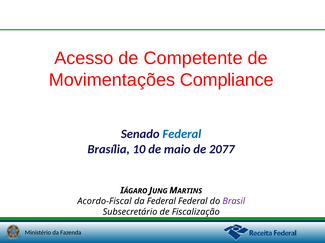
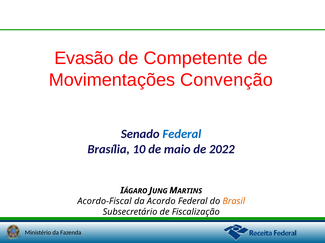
Acesso: Acesso -> Evasão (84, 58)
Compliance: Compliance -> Convenção (227, 80)
2077: 2077 -> 2022 (222, 150)
da Federal: Federal -> Acordo (161, 202)
Brasil colour: purple -> orange (234, 202)
